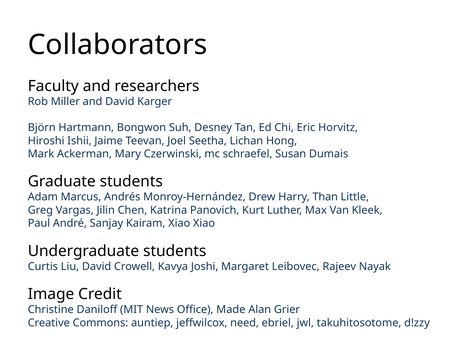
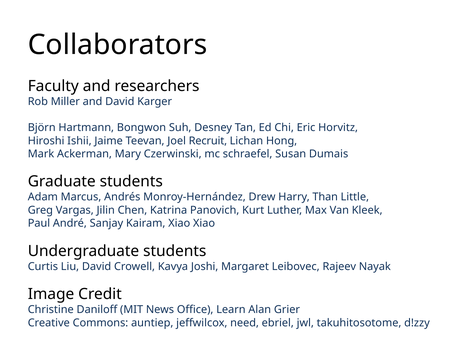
Seetha: Seetha -> Recruit (208, 141)
Made: Made -> Learn (231, 310)
